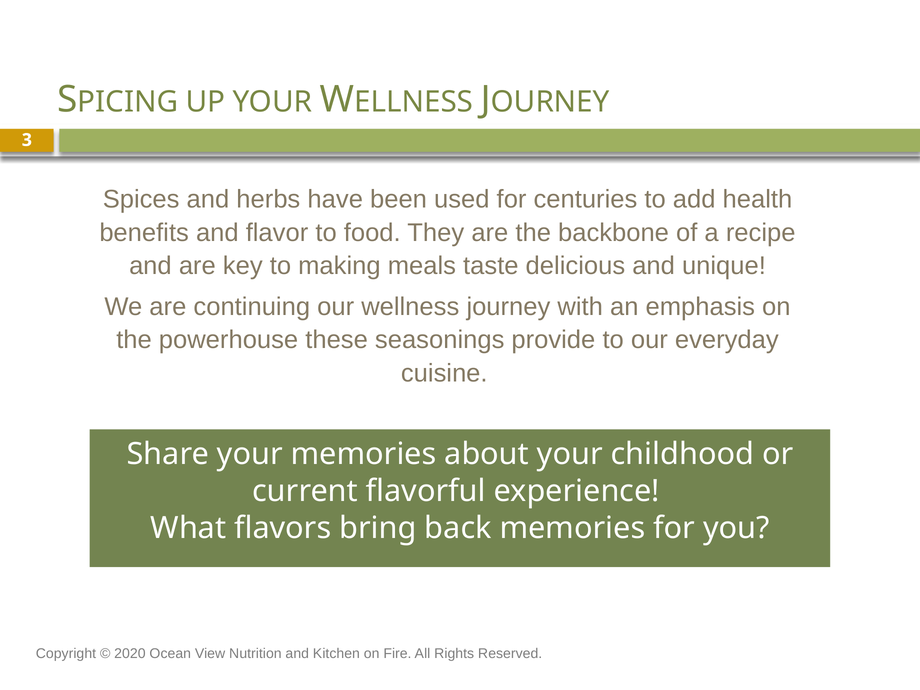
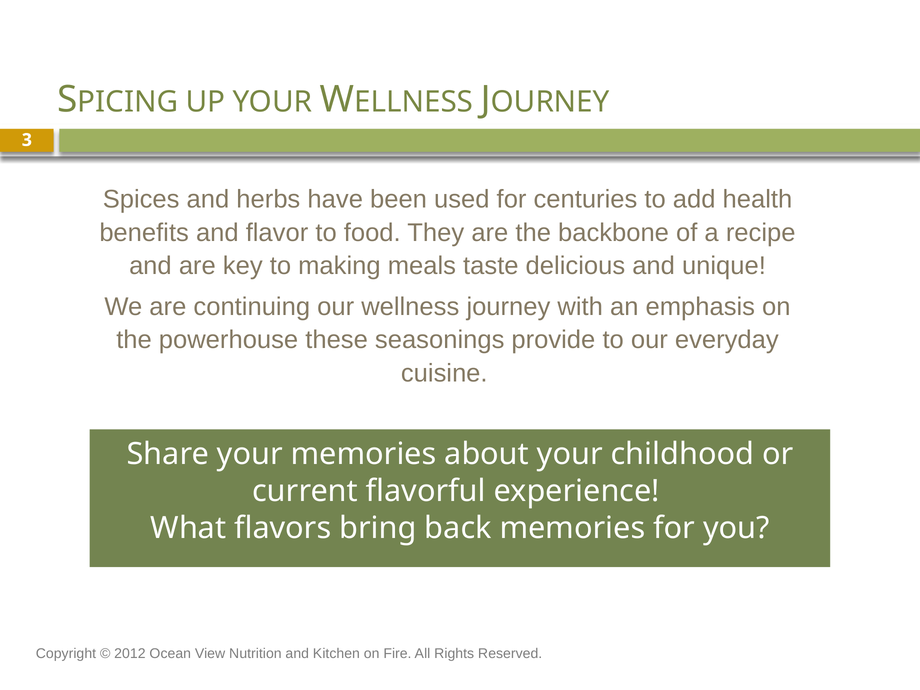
2020: 2020 -> 2012 (130, 653)
